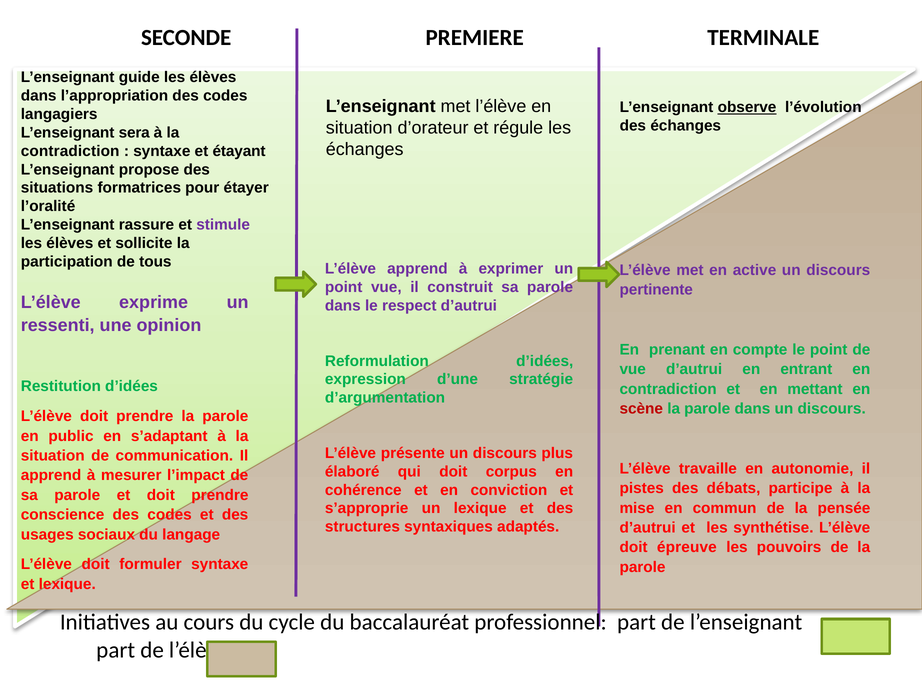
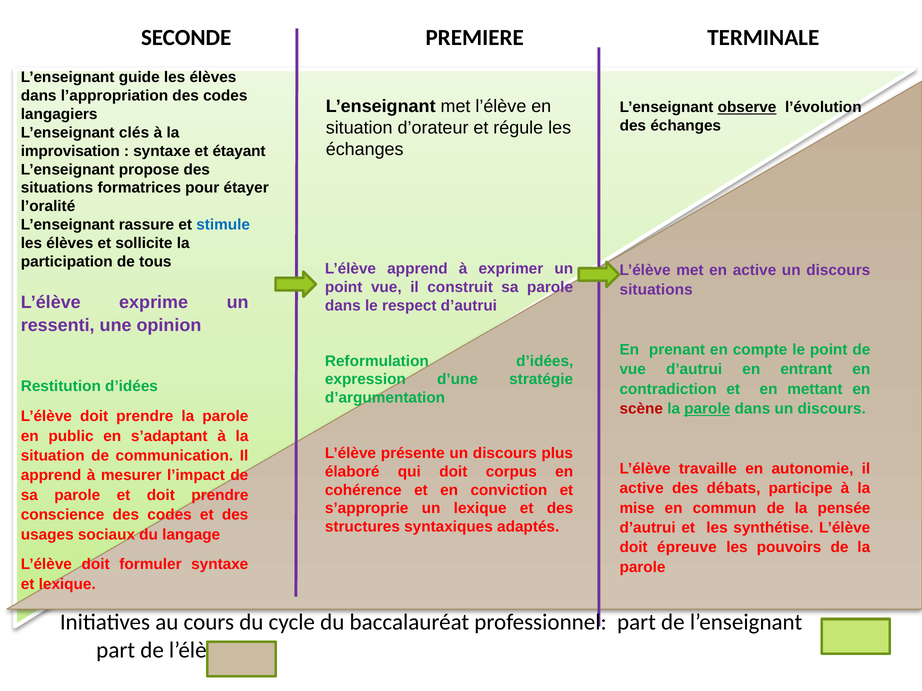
sera: sera -> clés (134, 133)
contradiction: contradiction -> improvisation (70, 151)
stimule colour: purple -> blue (223, 225)
pertinente: pertinente -> situations (656, 290)
parole underline: none -> present (707, 409)
pistes: pistes -> active (642, 489)
